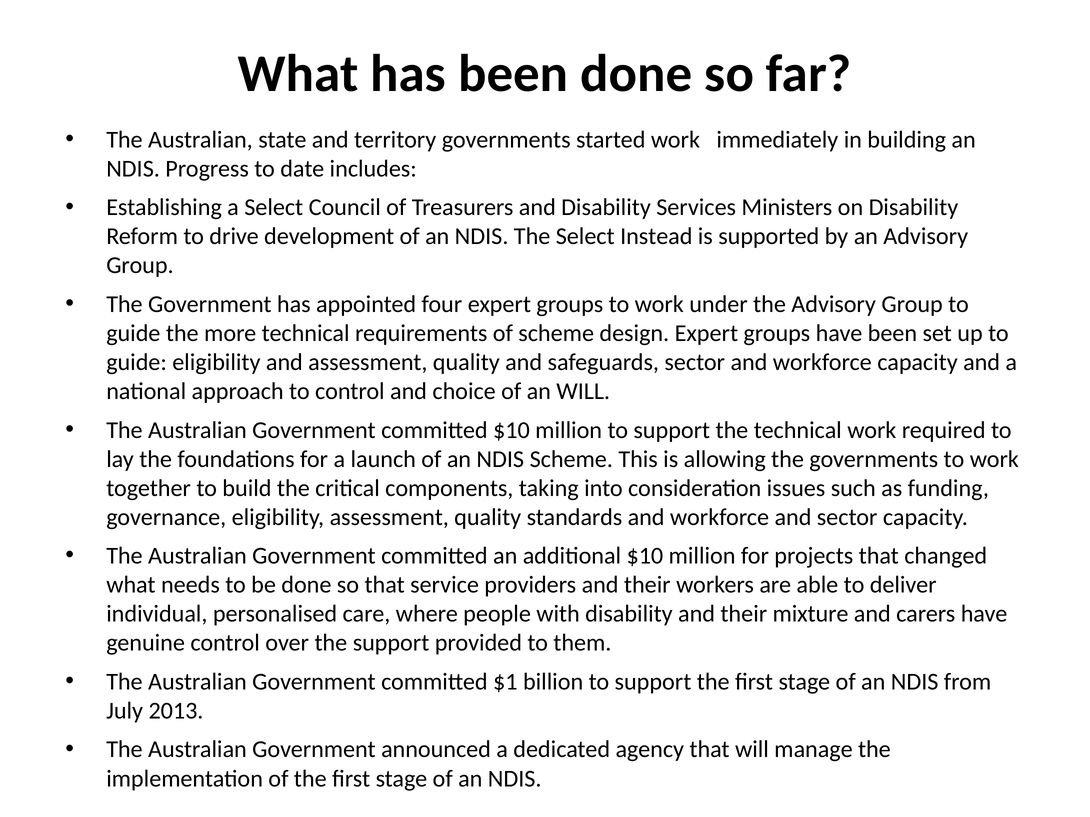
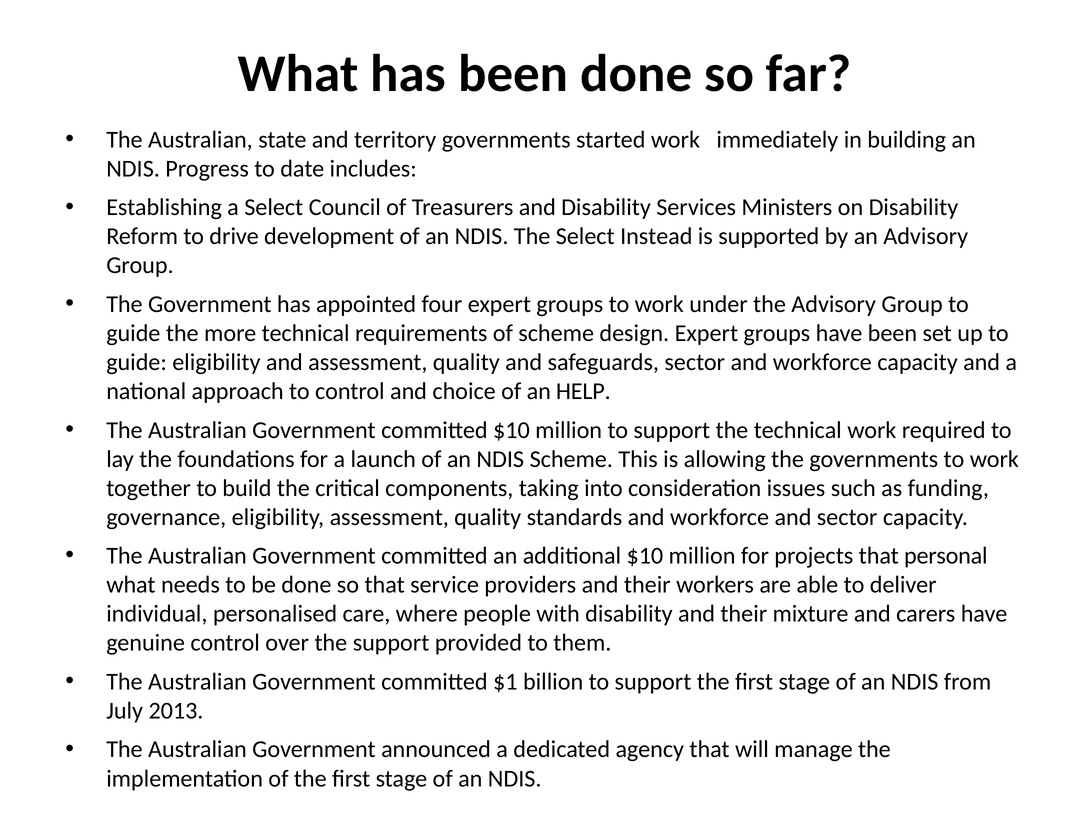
an WILL: WILL -> HELP (583, 392)
changed: changed -> personal (946, 556)
